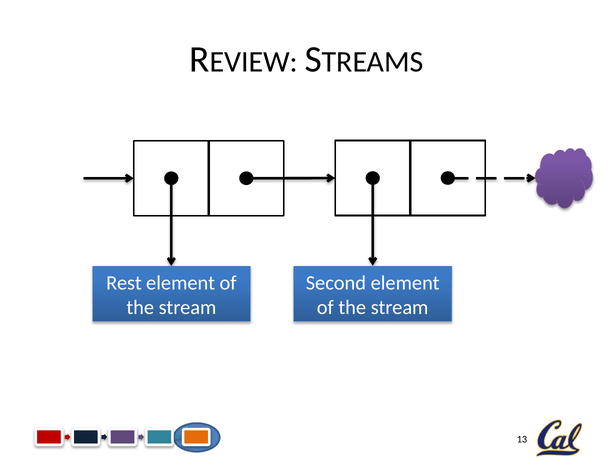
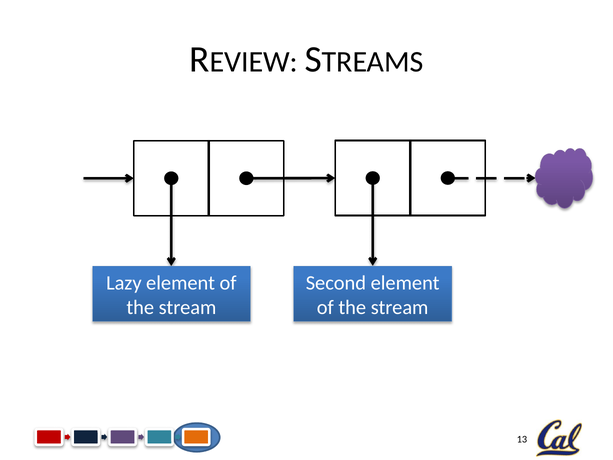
Rest: Rest -> Lazy (124, 283)
